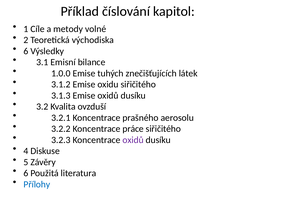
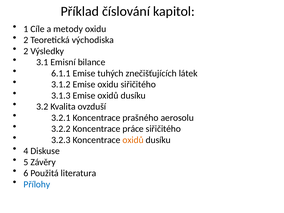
metody volné: volné -> oxidu (96, 29)
6: 6 -> 2 (26, 51)
1.0.0: 1.0.0 -> 6.1.1 (61, 73)
oxidů colour: purple -> orange (133, 140)
